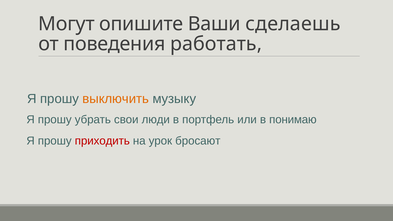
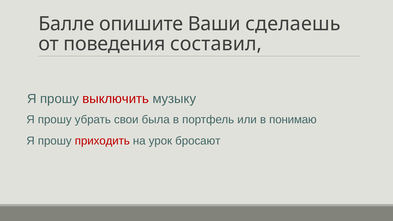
Могут: Могут -> Балле (66, 24)
работать: работать -> составил (216, 44)
выключить colour: orange -> red (116, 99)
люди: люди -> была (156, 120)
